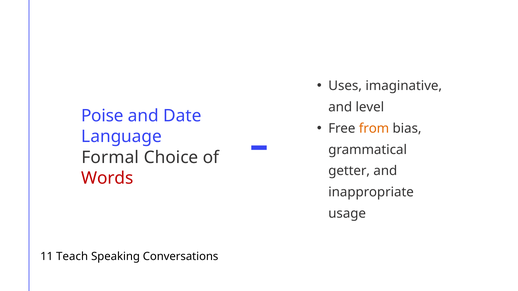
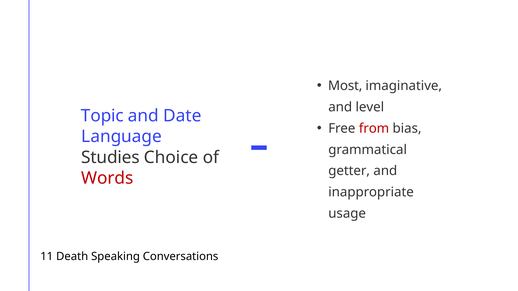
Uses: Uses -> Most (345, 86)
Poise: Poise -> Topic (102, 116)
from colour: orange -> red (374, 129)
Formal: Formal -> Studies (110, 158)
Teach: Teach -> Death (72, 257)
